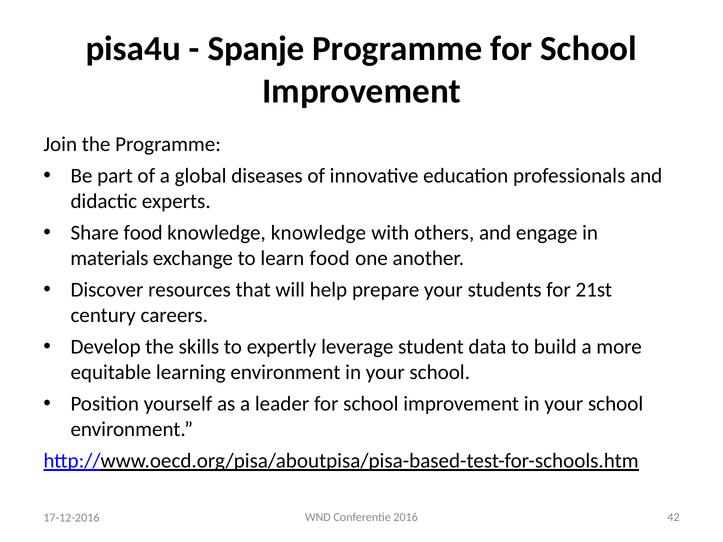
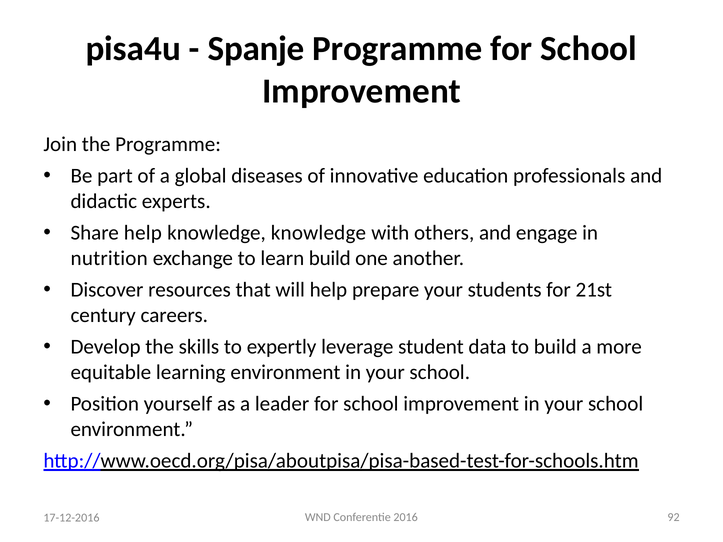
Share food: food -> help (143, 233)
materials: materials -> nutrition (109, 258)
learn food: food -> build (330, 258)
42: 42 -> 92 (674, 518)
